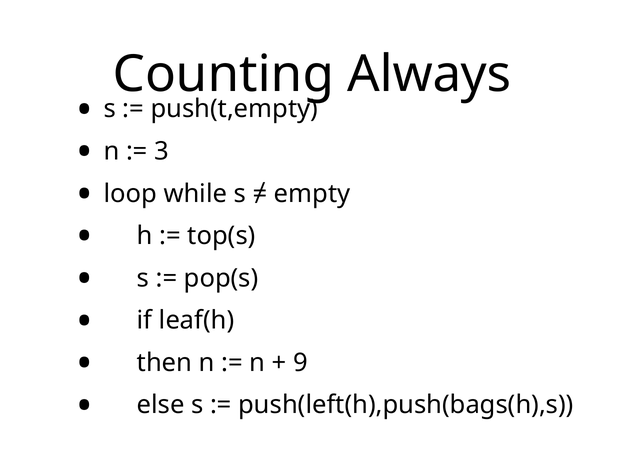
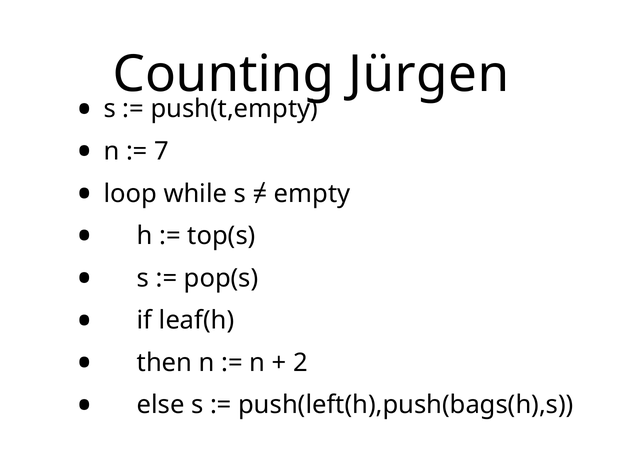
Always: Always -> Jürgen (429, 74)
3: 3 -> 7 (161, 151)
9: 9 -> 2 (301, 363)
